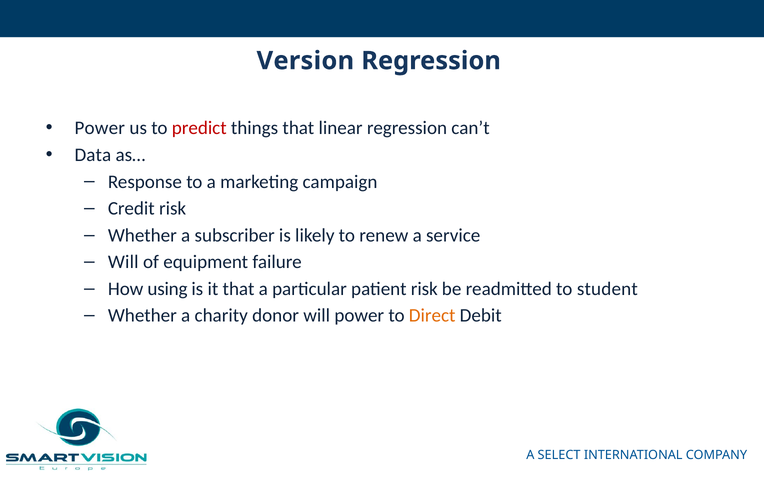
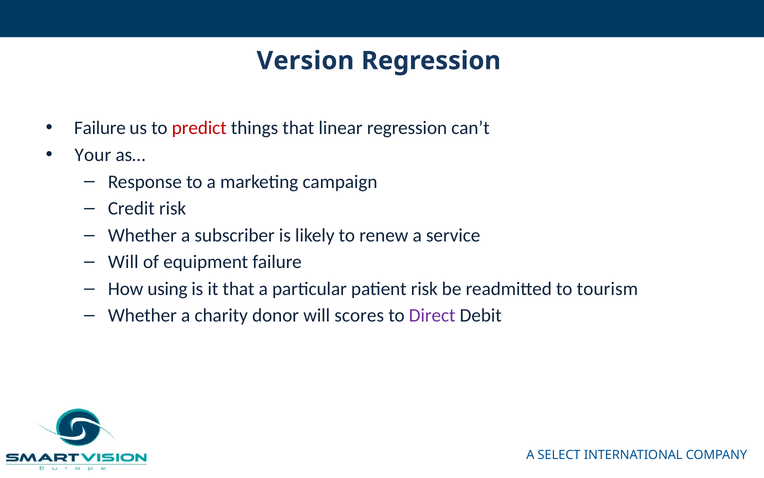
Power: Power -> Failure (100, 128)
Data: Data -> Your (93, 155)
student: student -> tourism (607, 288)
will power: power -> scores (359, 315)
Direct colour: orange -> purple (432, 315)
